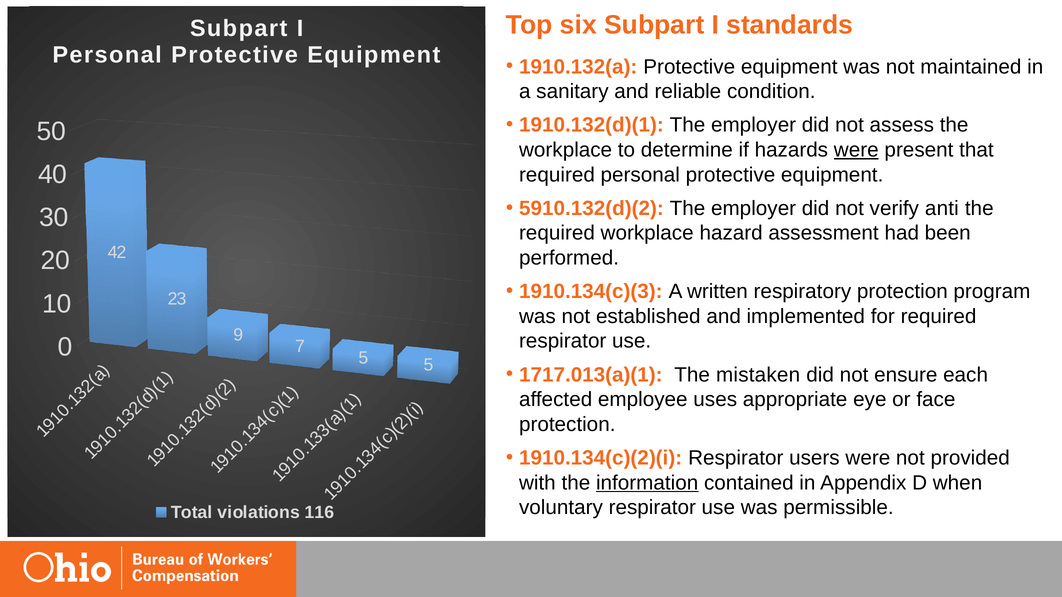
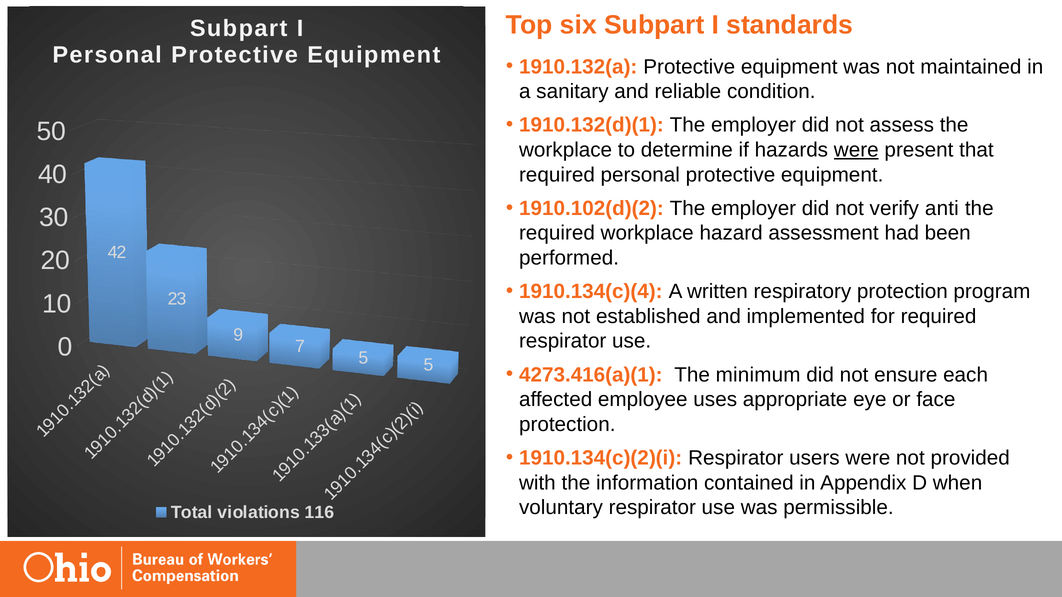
5910.132(d)(2: 5910.132(d)(2 -> 1910.102(d)(2 (591, 209)
1910.134(c)(3: 1910.134(c)(3 -> 1910.134(c)(4 (591, 292)
1717.013(a)(1: 1717.013(a)(1 -> 4273.416(a)(1 (591, 375)
mistaken: mistaken -> minimum (758, 375)
information underline: present -> none (647, 483)
